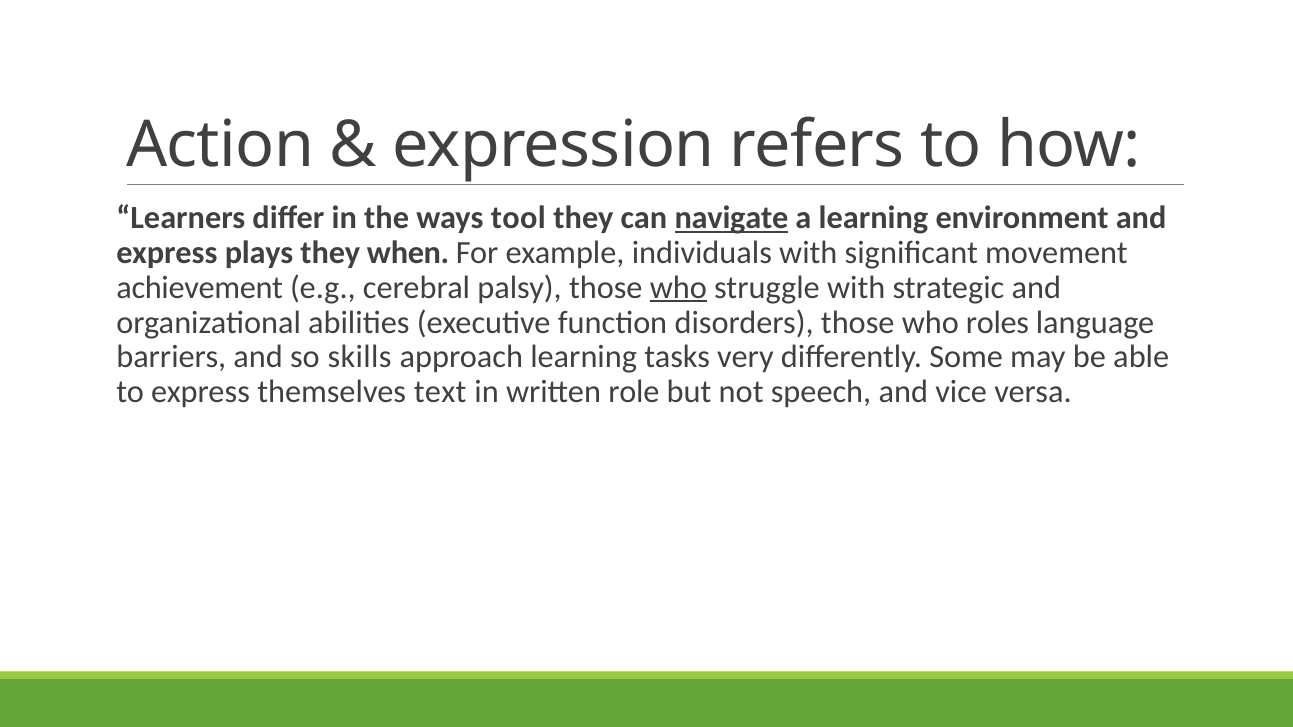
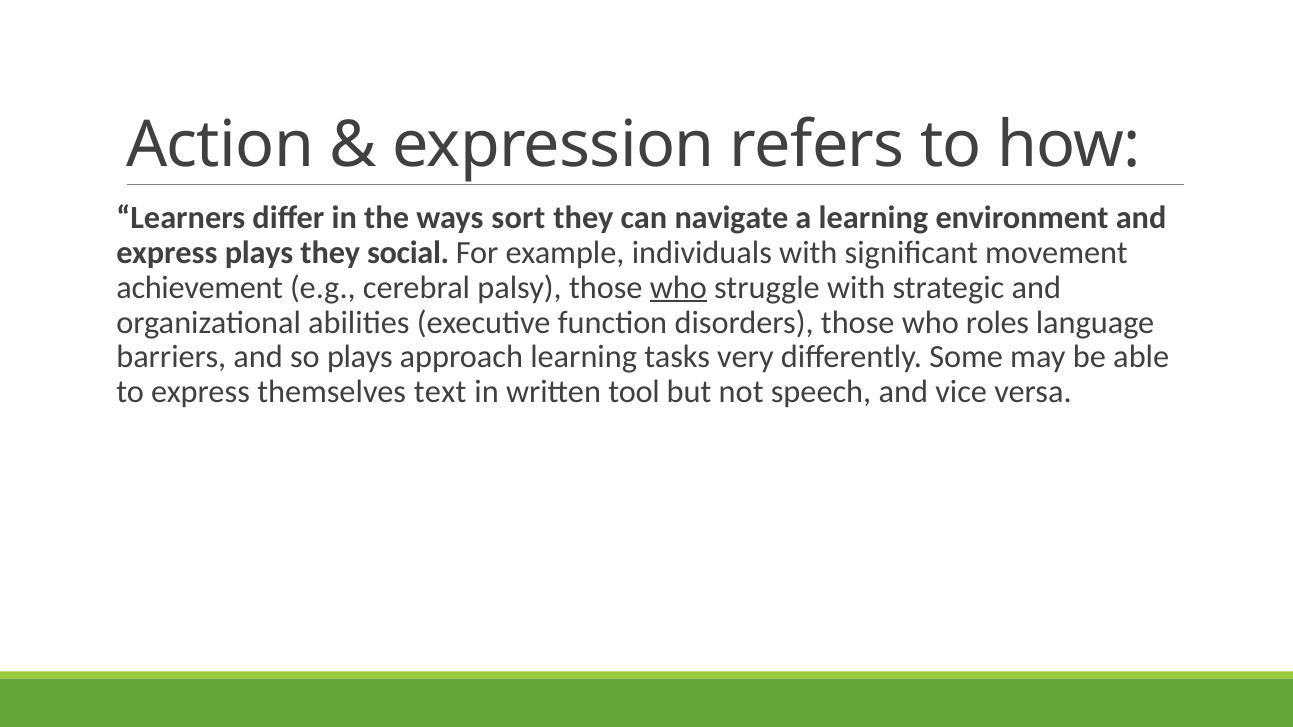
tool: tool -> sort (518, 218)
navigate underline: present -> none (731, 218)
when: when -> social (408, 253)
so skills: skills -> plays (360, 357)
role: role -> tool (634, 392)
